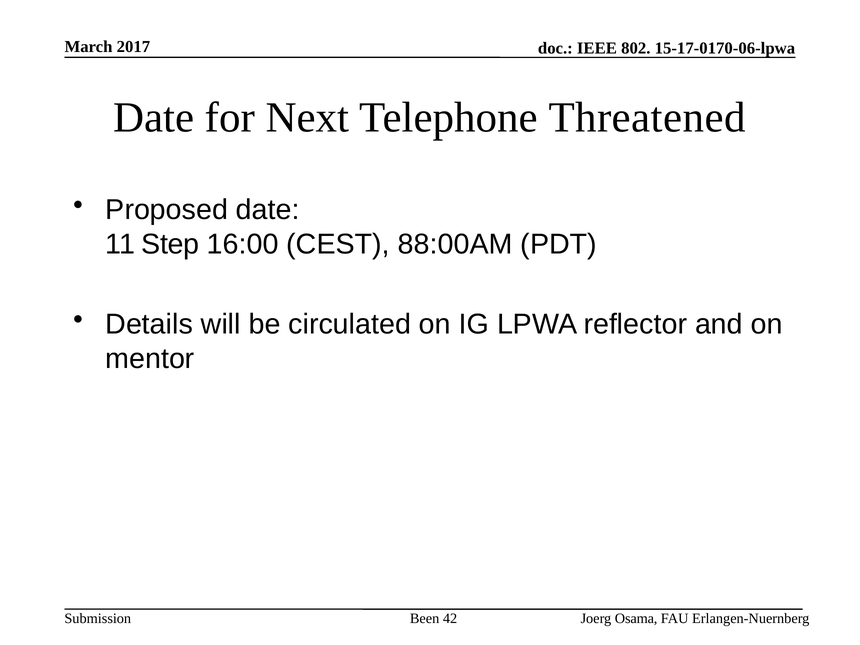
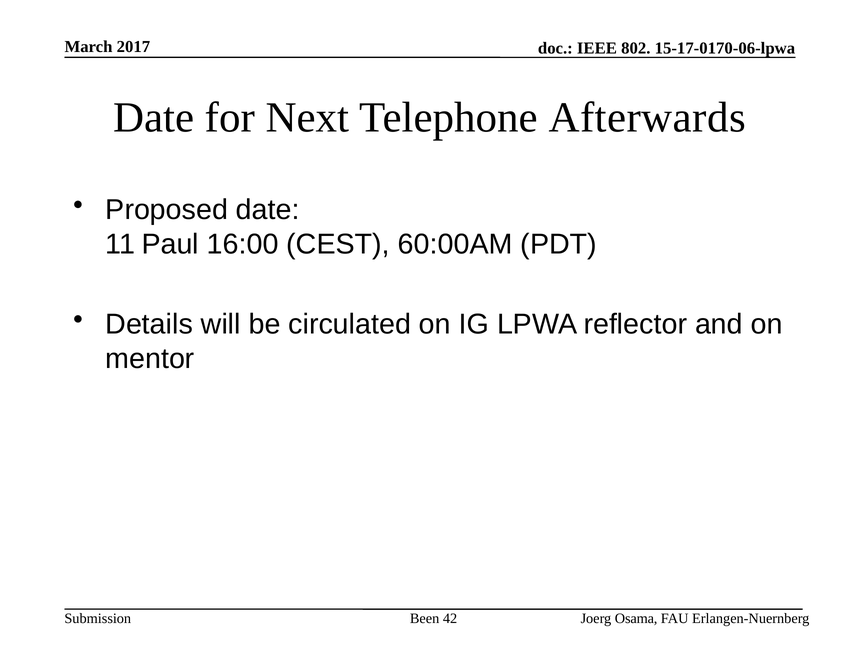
Threatened: Threatened -> Afterwards (647, 118)
Step: Step -> Paul (170, 244)
88:00AM: 88:00AM -> 60:00AM (455, 244)
